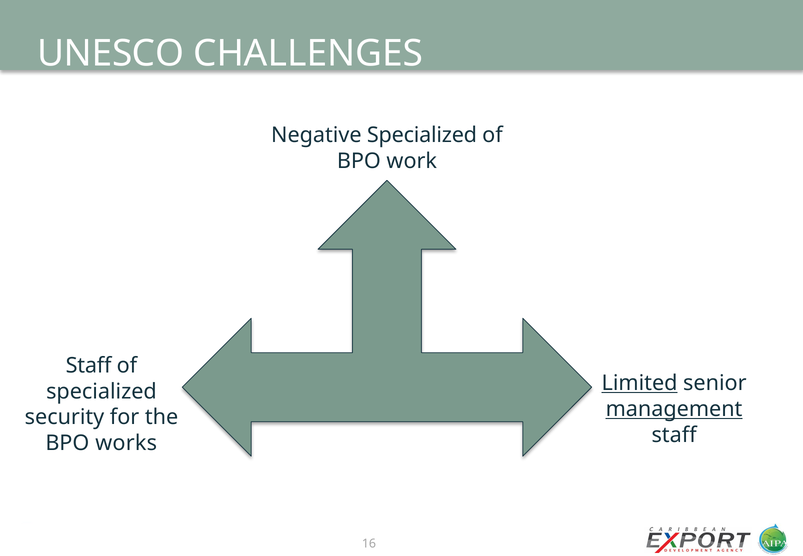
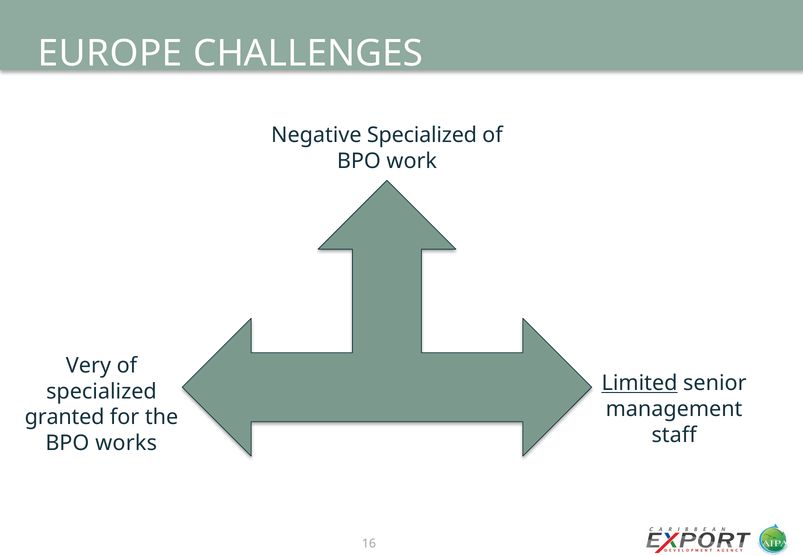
UNESCO: UNESCO -> EUROPE (110, 53)
Staff: Staff -> Very (88, 365)
management underline: present -> none (674, 409)
security: security -> granted (65, 417)
